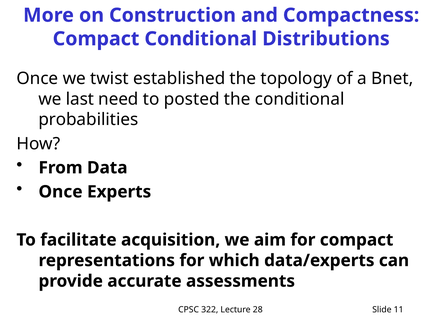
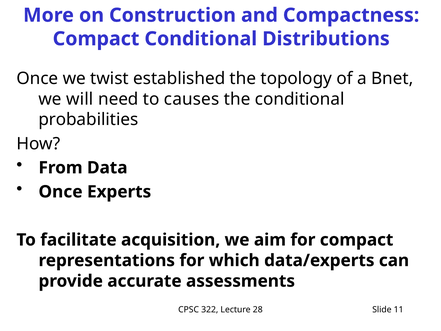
last: last -> will (80, 99)
posted: posted -> causes (192, 99)
